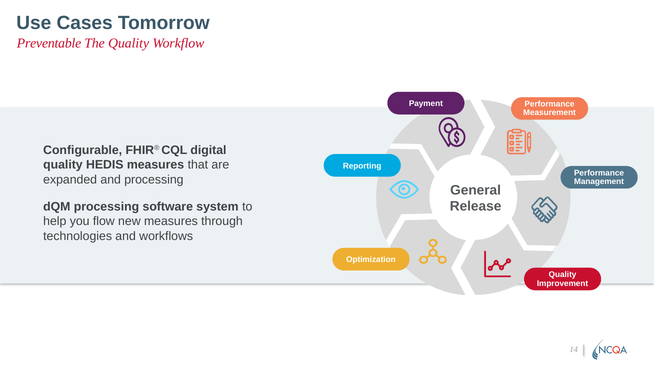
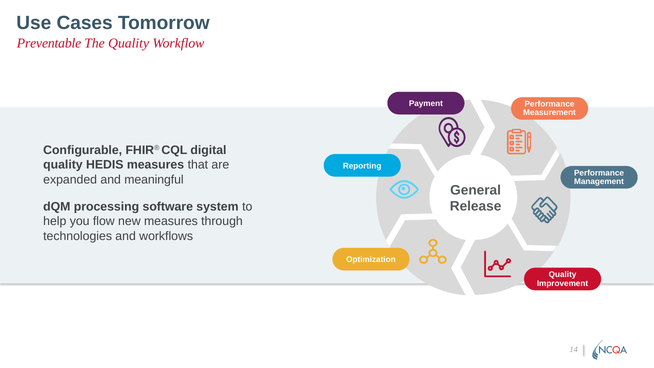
and processing: processing -> meaningful (154, 180)
